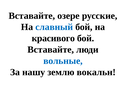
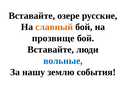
славный colour: blue -> orange (54, 27)
красивого: красивого -> прозвище (53, 38)
вокальн: вокальн -> события (96, 72)
